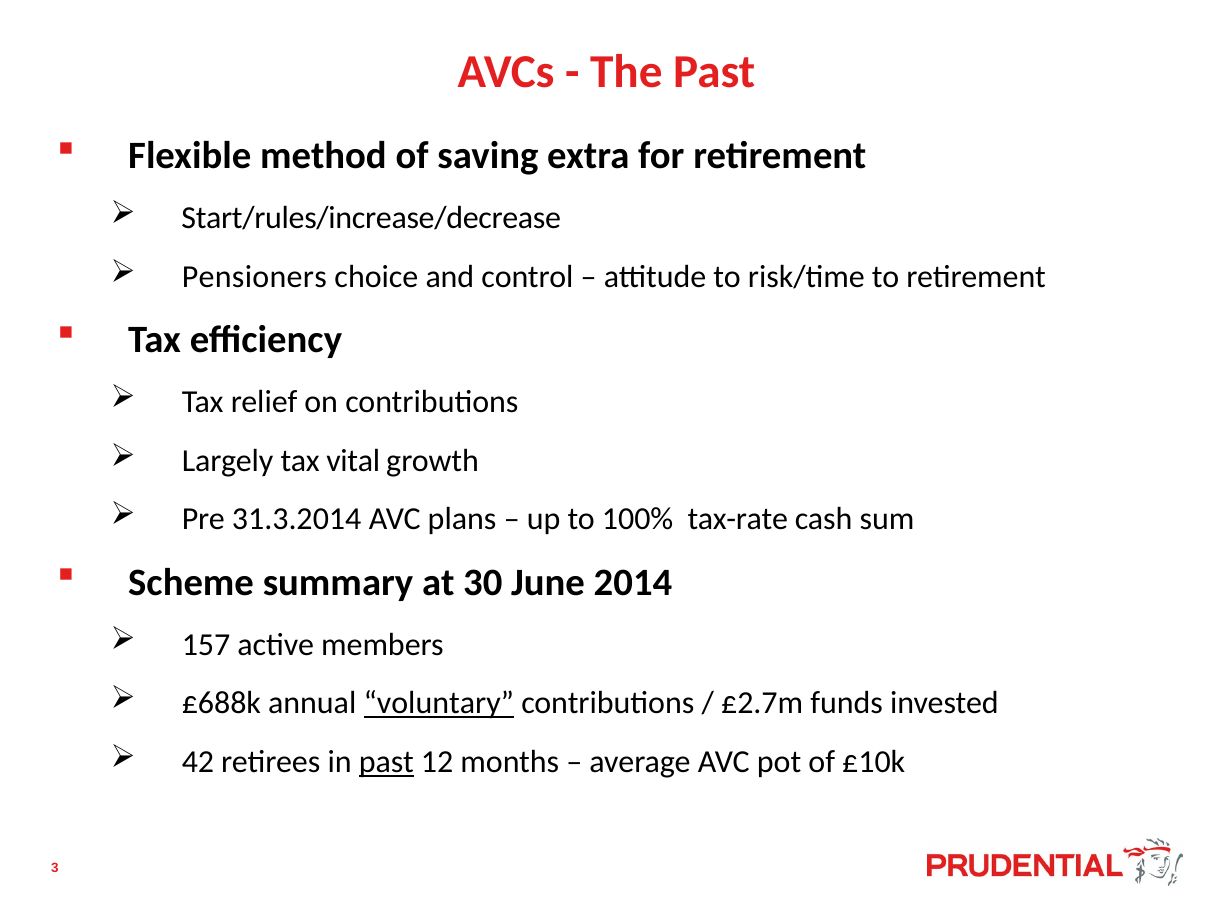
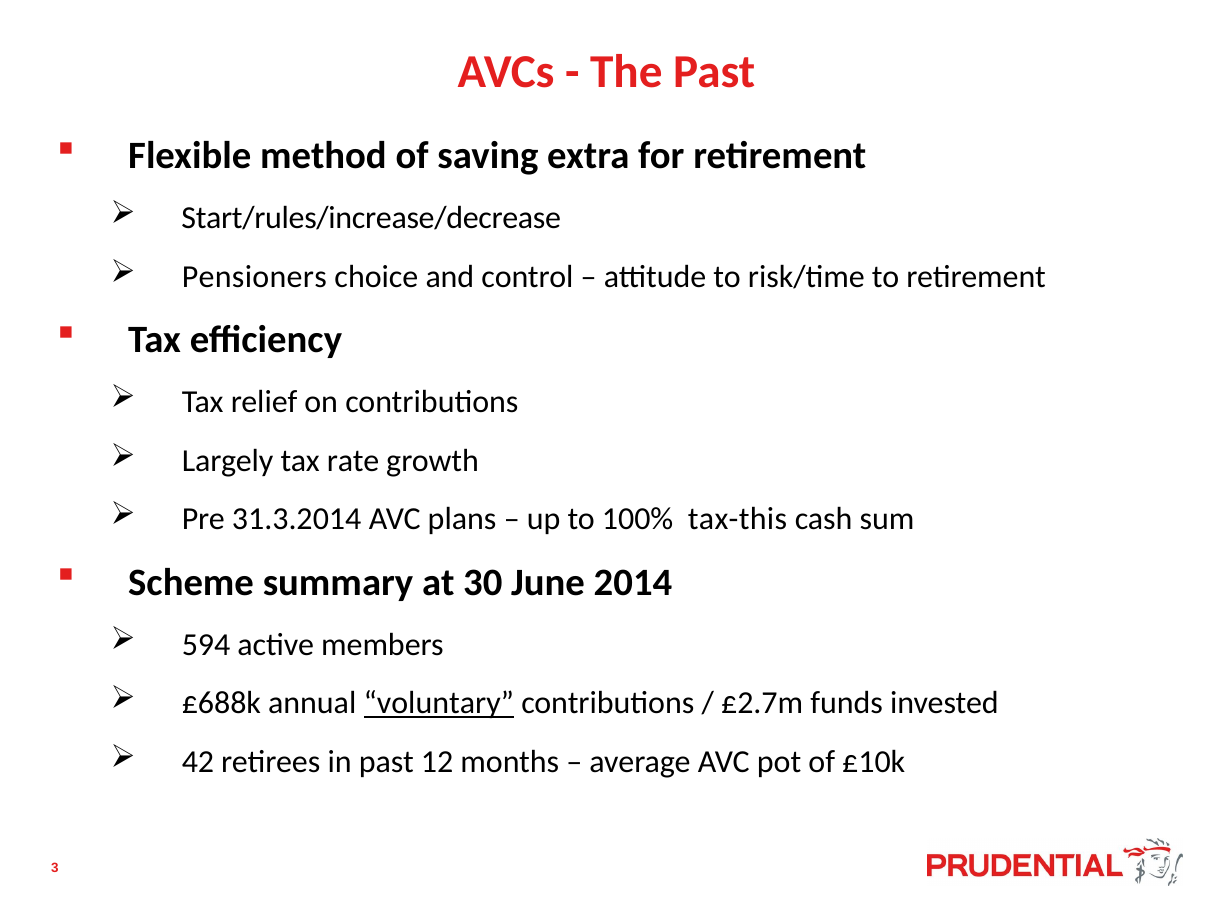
vital: vital -> rate (353, 461)
tax-rate: tax-rate -> tax-this (737, 520)
157: 157 -> 594 (206, 645)
past underline: present -> none (386, 762)
